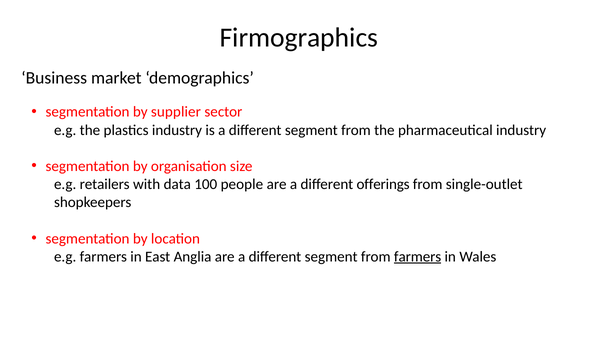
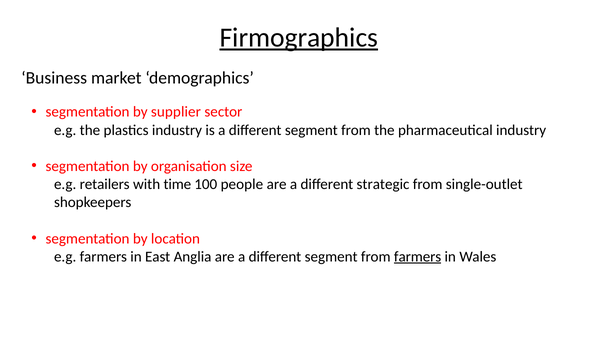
Firmographics underline: none -> present (299, 38)
data: data -> time (177, 184)
offerings: offerings -> strategic (383, 184)
